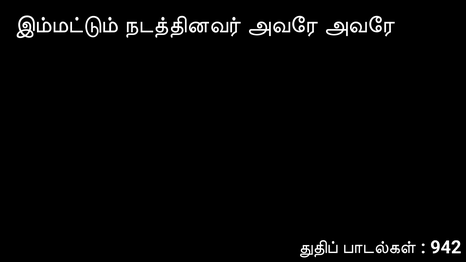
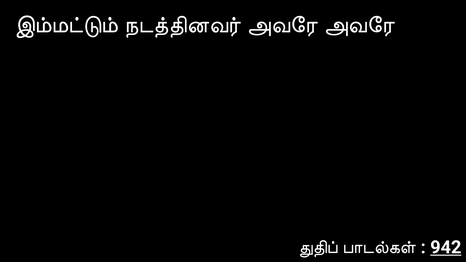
942 underline: none -> present (446, 247)
